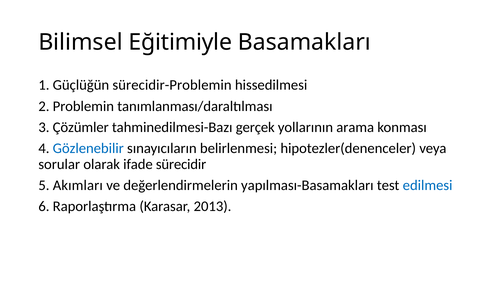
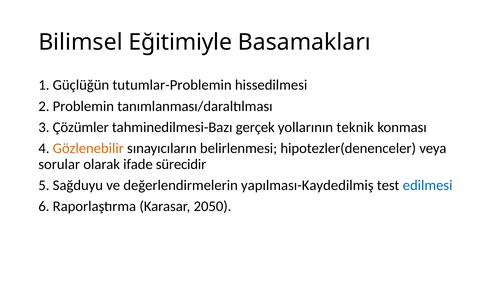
sürecidir-Problemin: sürecidir-Problemin -> tutumlar-Problemin (172, 85)
arama: arama -> teknik (355, 127)
Gözlenebilir colour: blue -> orange (88, 148)
Akımları: Akımları -> Sağduyu (78, 185)
yapılması-Basamakları: yapılması-Basamakları -> yapılması-Kaydedilmiş (307, 185)
2013: 2013 -> 2050 (213, 206)
